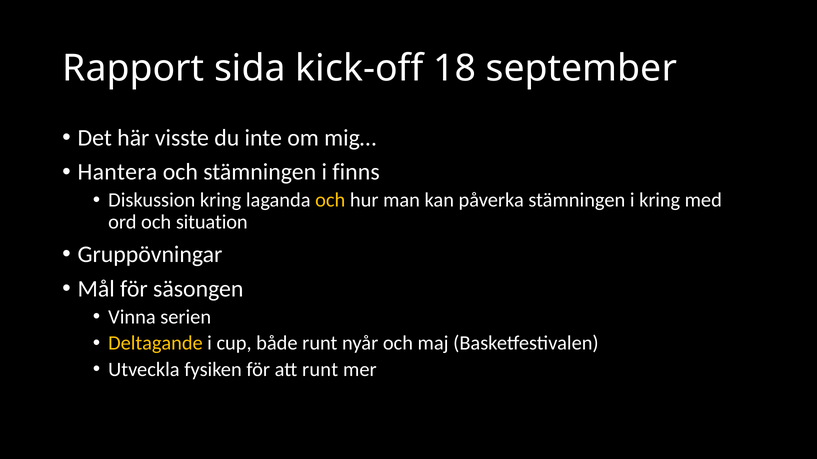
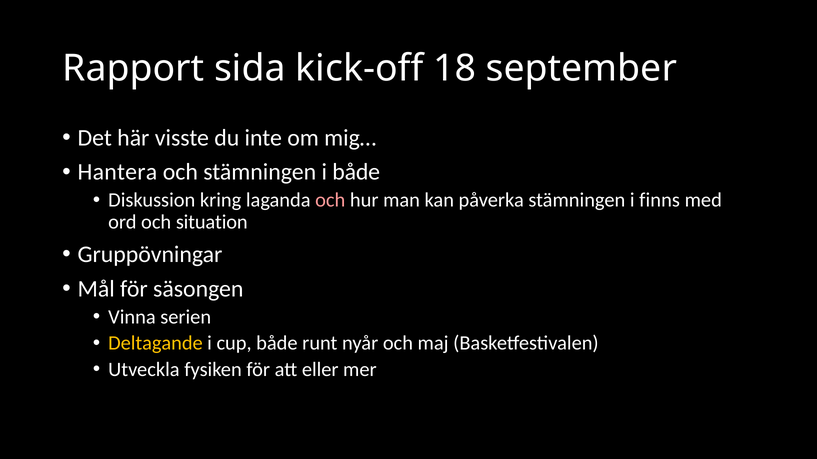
i finns: finns -> både (356, 172)
och colour: yellow -> pink (330, 200)
i kring: kring -> finns (660, 200)
att runt: runt -> eller (320, 370)
